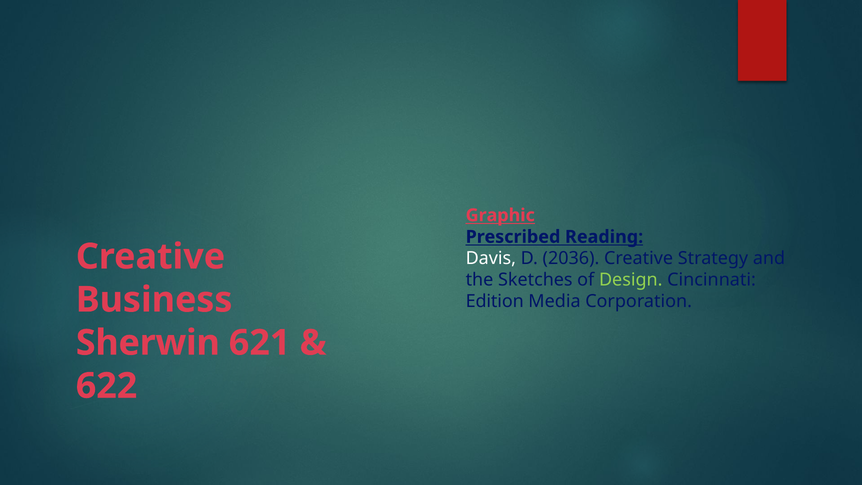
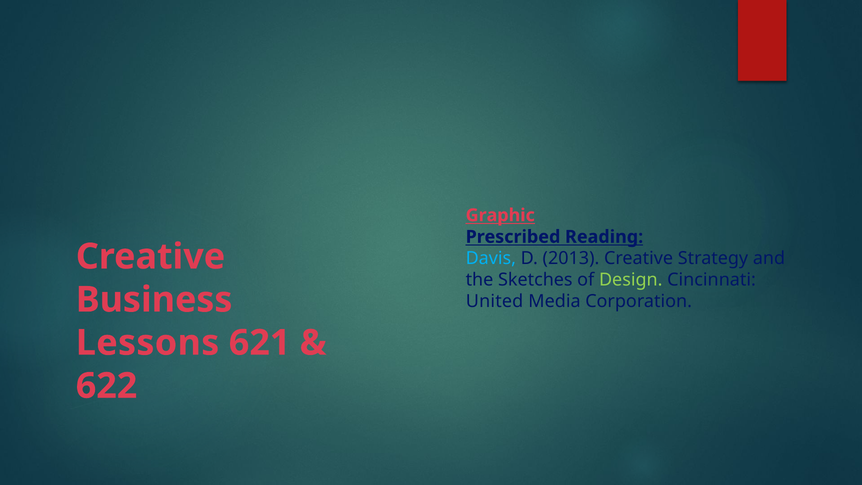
Davis colour: white -> light blue (491, 258)
2036: 2036 -> 2013 (571, 258)
Edition: Edition -> United (495, 301)
Sherwin: Sherwin -> Lessons (148, 343)
